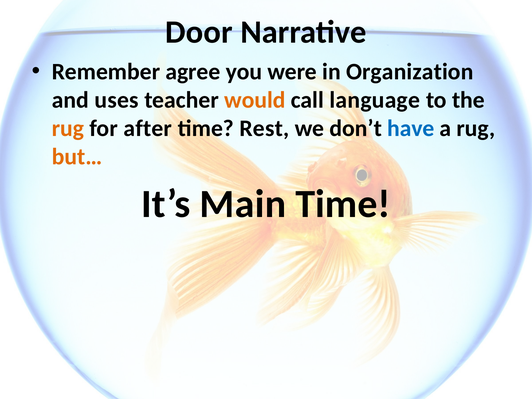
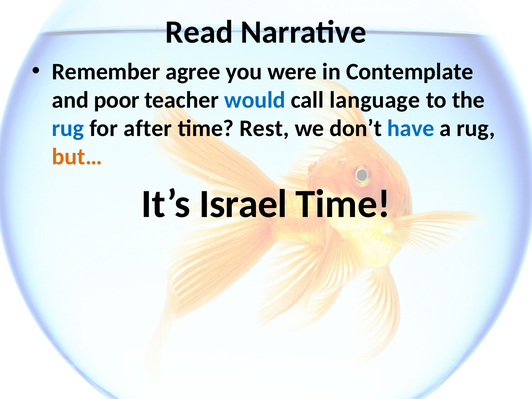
Door: Door -> Read (199, 32)
Organization: Organization -> Contemplate (410, 72)
uses: uses -> poor (117, 100)
would colour: orange -> blue (255, 100)
rug colour: orange -> blue (68, 128)
Main: Main -> Israel (243, 204)
